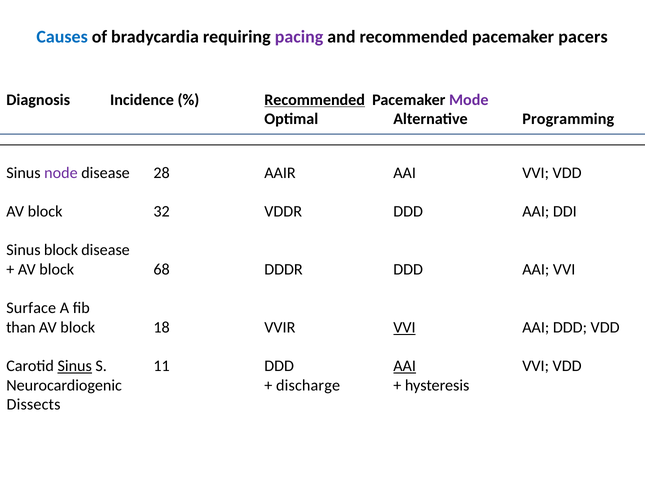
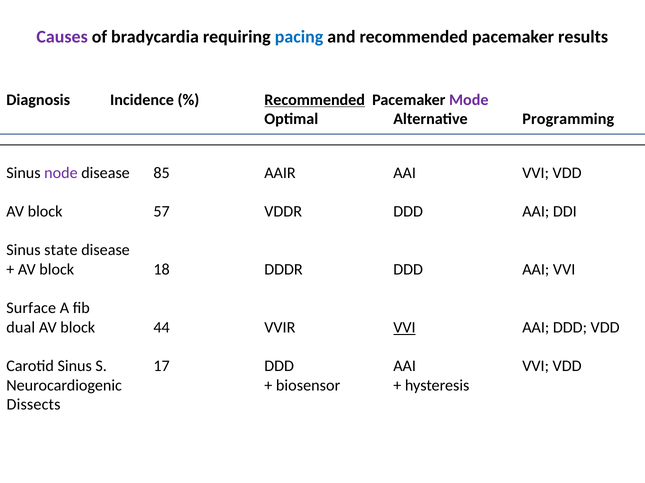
Causes colour: blue -> purple (62, 37)
pacing colour: purple -> blue (299, 37)
pacers: pacers -> results (583, 37)
28: 28 -> 85 (162, 173)
32: 32 -> 57 (162, 212)
Sinus block: block -> state (61, 250)
68: 68 -> 18 (162, 270)
than: than -> dual (21, 328)
18: 18 -> 44 (162, 328)
Sinus underline: present -> none (75, 367)
11: 11 -> 17 (162, 367)
AAI underline: present -> none (405, 367)
discharge: discharge -> biosensor (308, 386)
